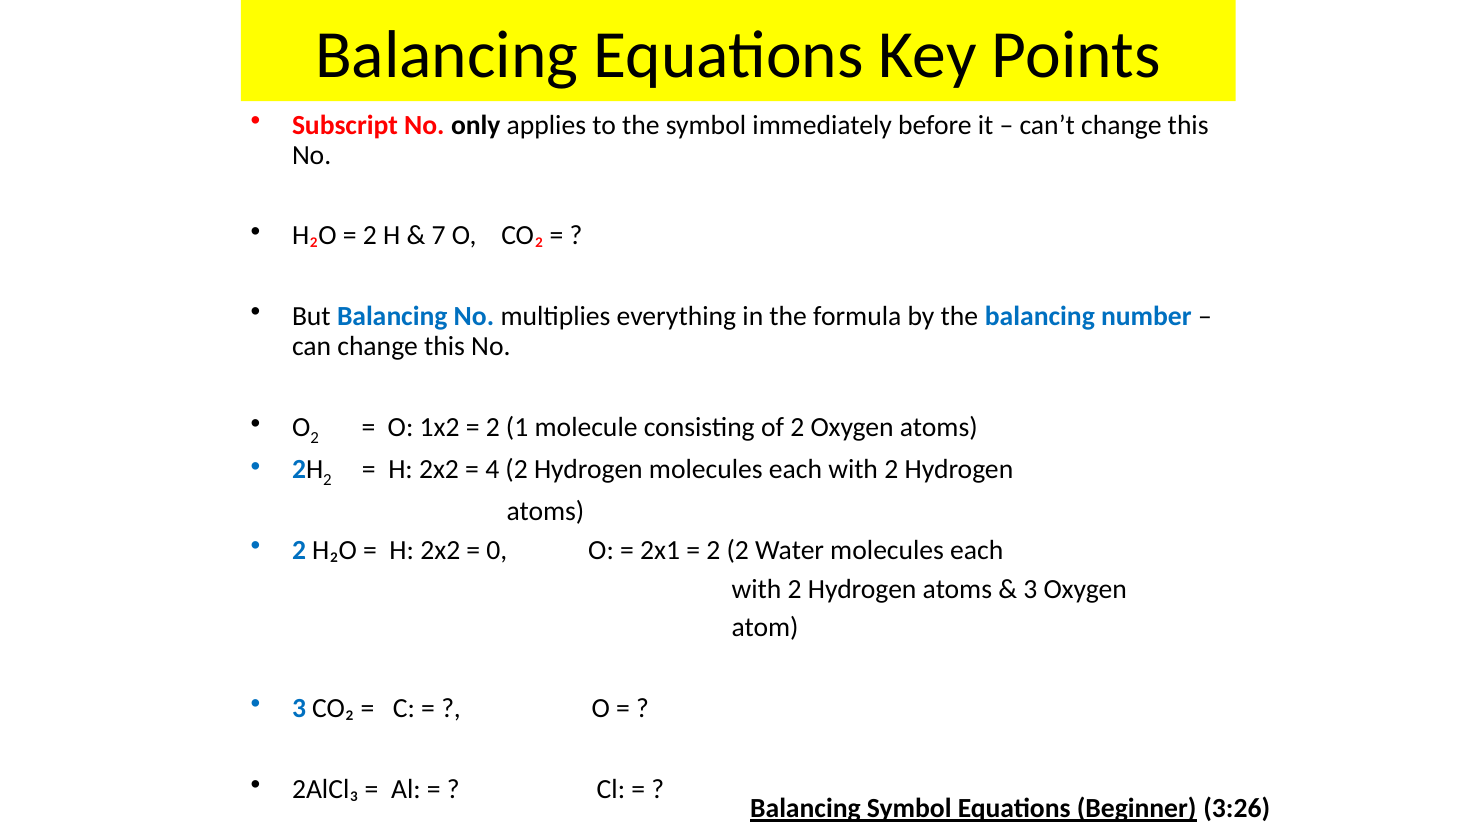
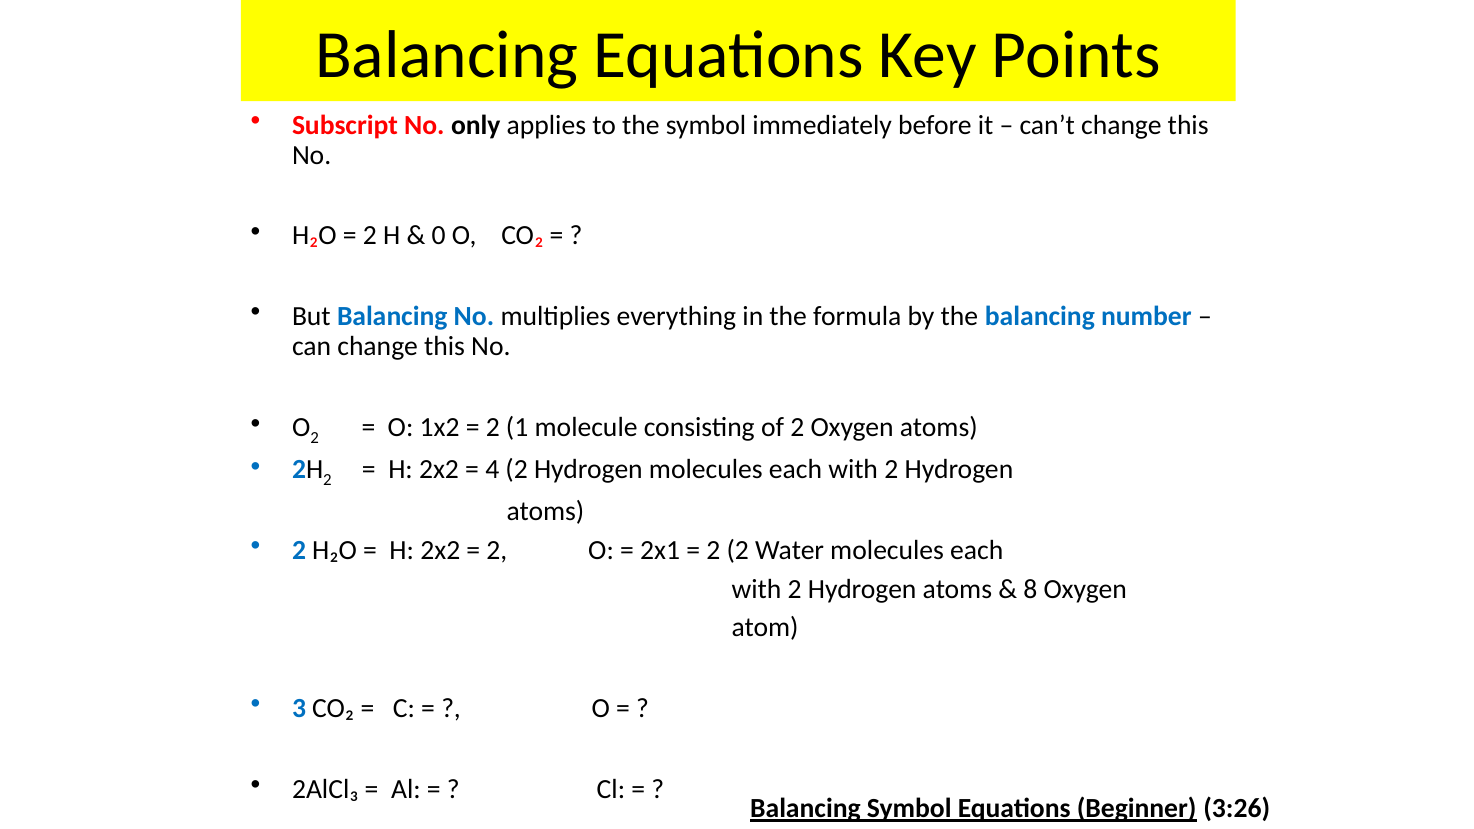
7: 7 -> 0 (439, 236)
0: 0 -> 2 (497, 550)
3: 3 -> 8 (1030, 589)
